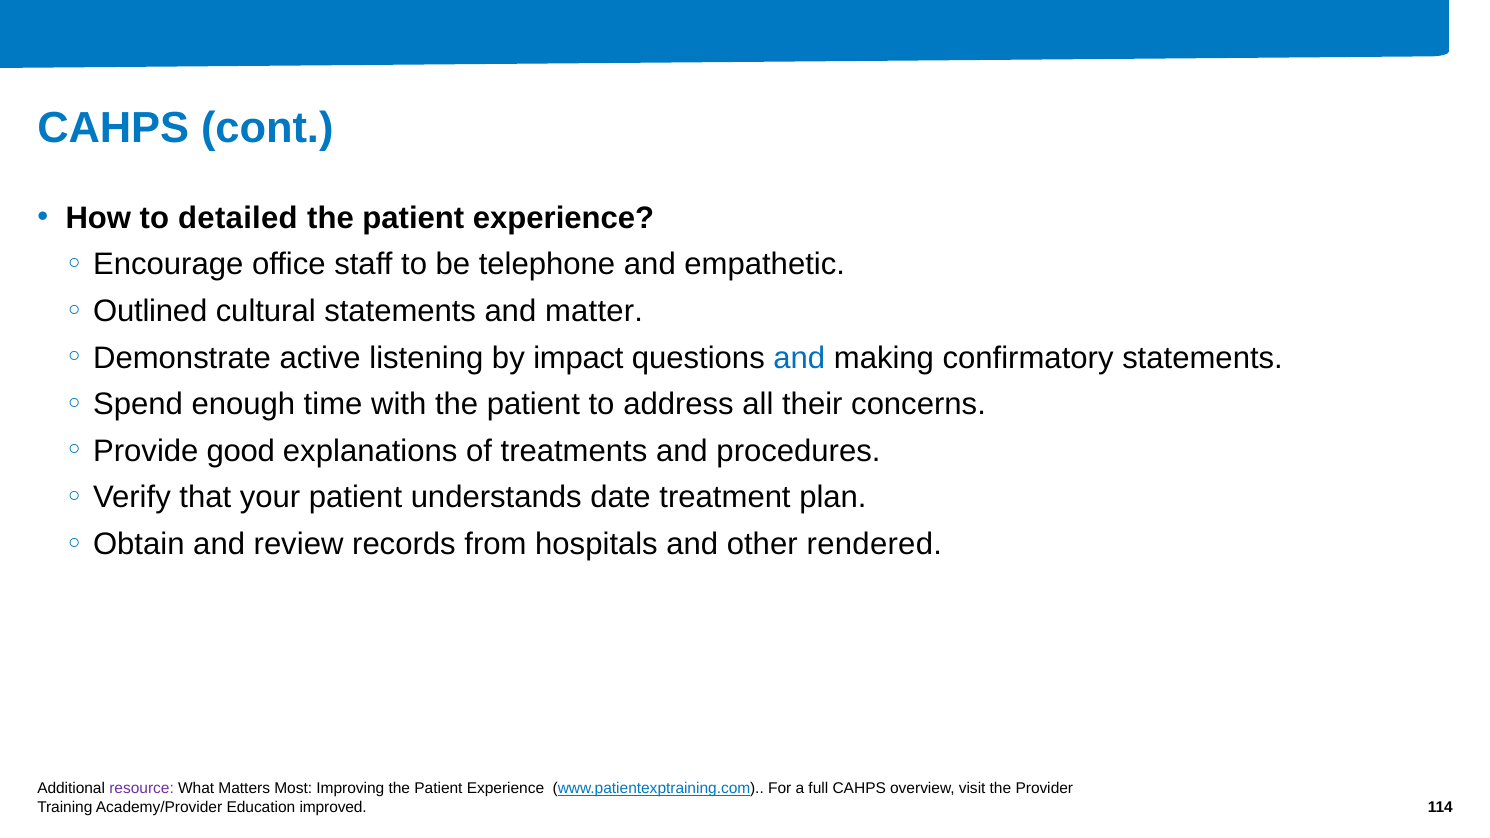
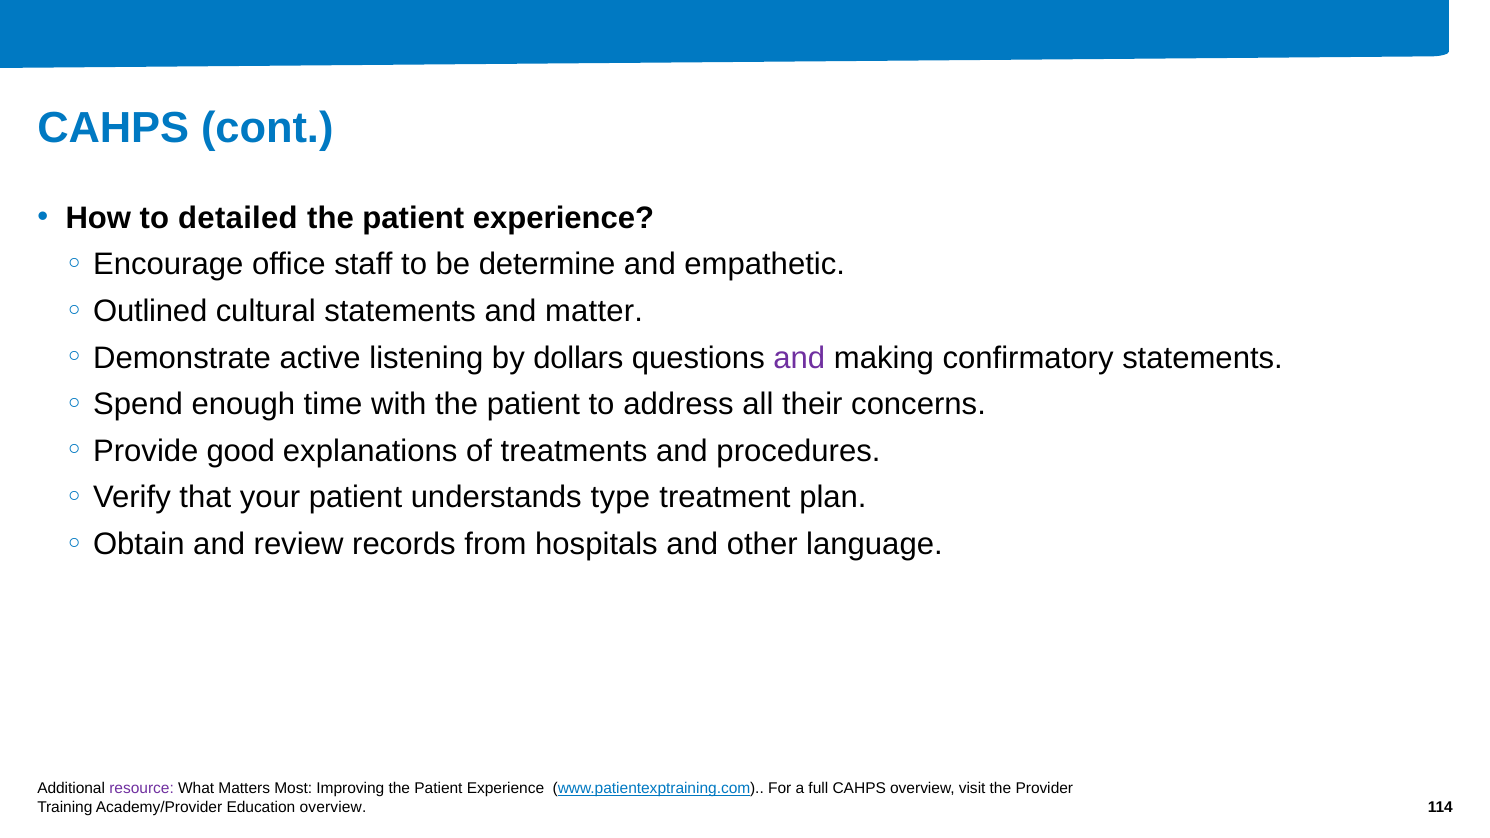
telephone: telephone -> determine (547, 265)
impact: impact -> dollars (578, 358)
and colour: blue -> purple (799, 358)
date: date -> type (620, 498)
rendered: rendered -> language (874, 544)
Education improved: improved -> overview (333, 808)
